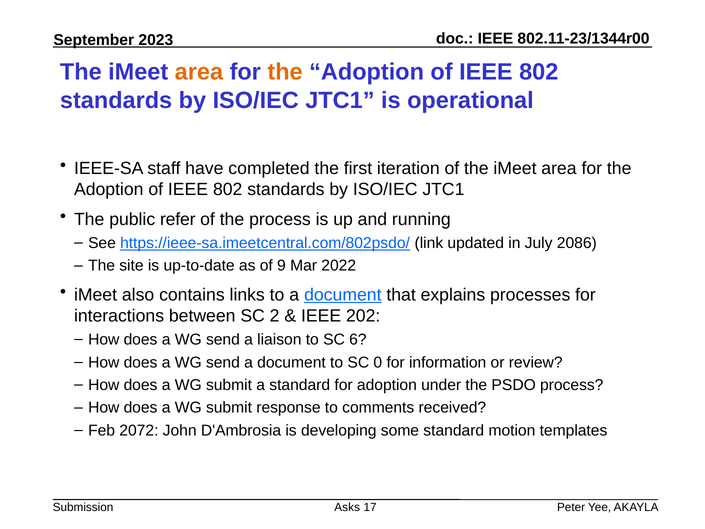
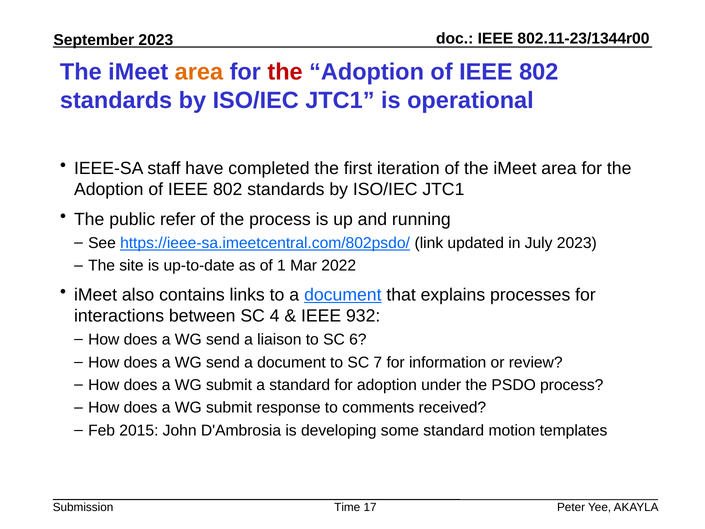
the colour: orange -> red (285, 72)
July 2086: 2086 -> 2023 (577, 243)
9: 9 -> 1 (281, 266)
2: 2 -> 4 (275, 316)
202: 202 -> 932 (363, 316)
0: 0 -> 7 (378, 362)
2072: 2072 -> 2015 (139, 430)
Asks: Asks -> Time (347, 507)
